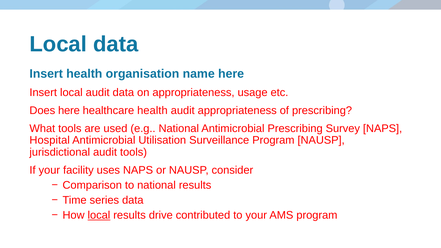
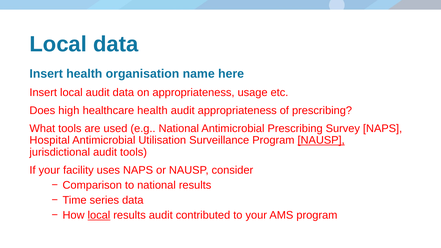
Does here: here -> high (69, 110)
NAUSP underline: none -> present (321, 140)
results drive: drive -> audit (161, 215)
